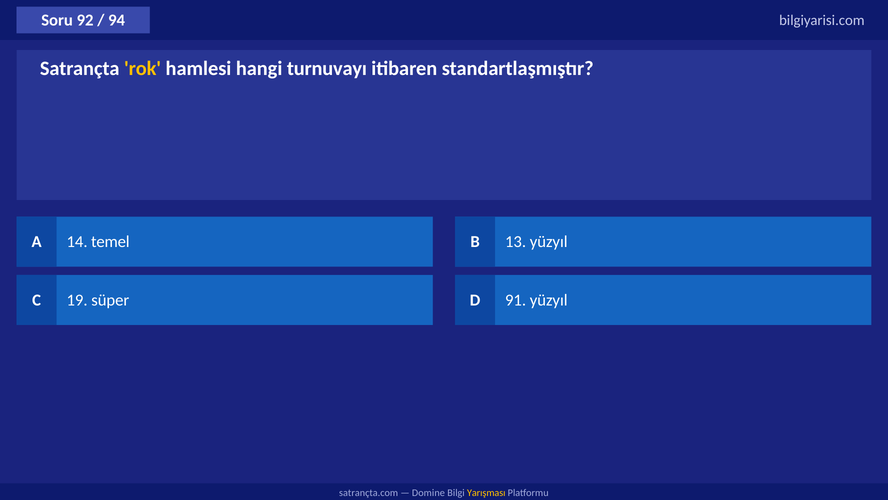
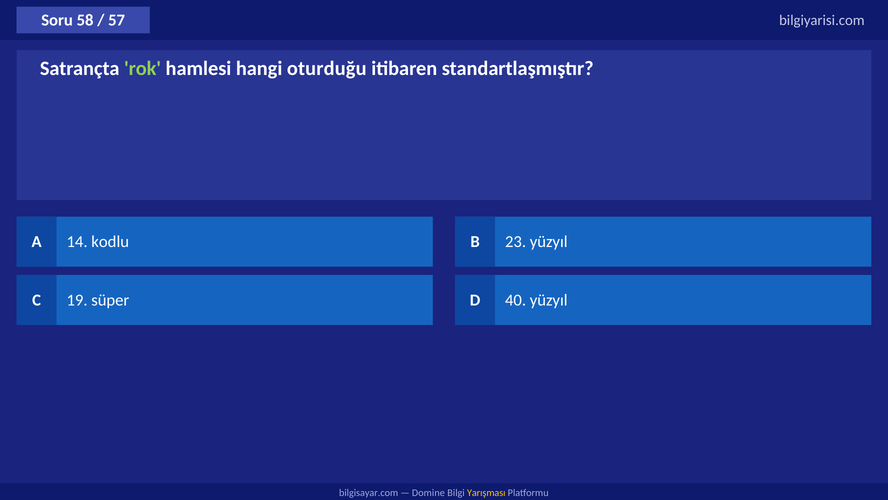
92: 92 -> 58 (85, 20)
94: 94 -> 57 (117, 20)
rok colour: yellow -> light green (143, 68)
turnuvayı: turnuvayı -> oturduğu (327, 68)
temel: temel -> kodlu (110, 242)
13: 13 -> 23 (516, 242)
91: 91 -> 40 (516, 300)
satrançta.com: satrançta.com -> bilgisayar.com (369, 493)
